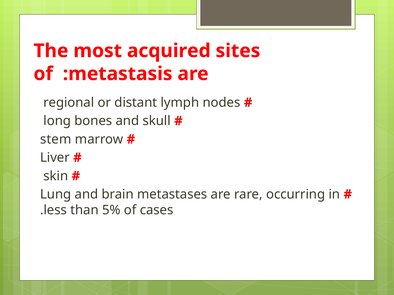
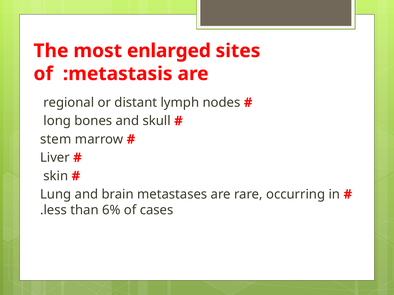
acquired: acquired -> enlarged (169, 51)
5%: 5% -> 6% (111, 210)
